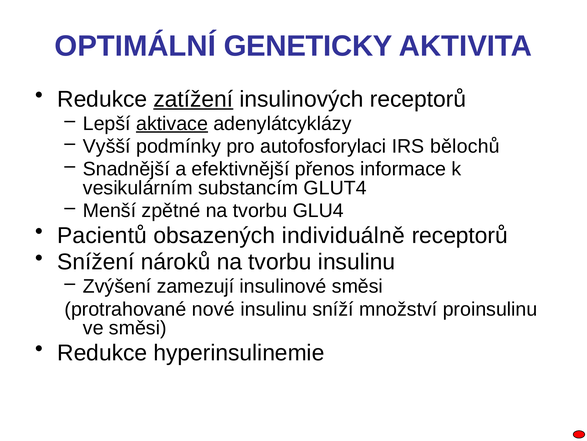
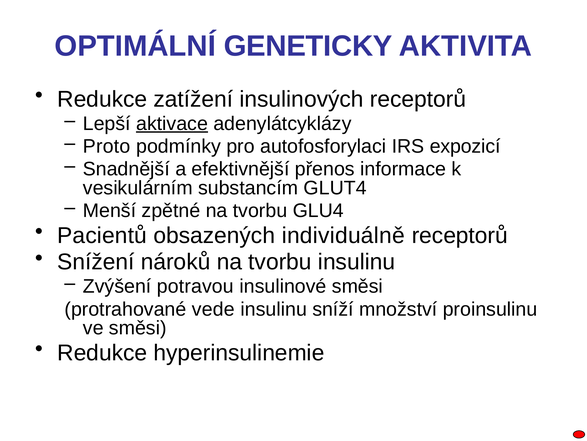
zatížení underline: present -> none (193, 99)
Vyšší: Vyšší -> Proto (107, 146)
bělochů: bělochů -> expozicí (465, 146)
zamezují: zamezují -> potravou (195, 286)
nové: nové -> vede (213, 309)
